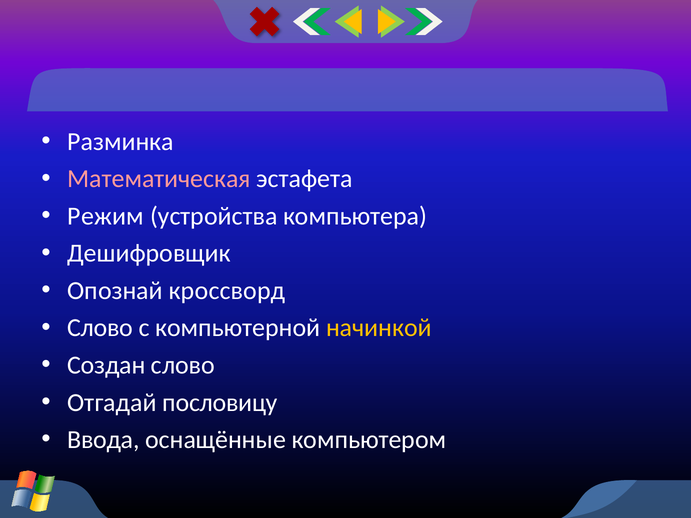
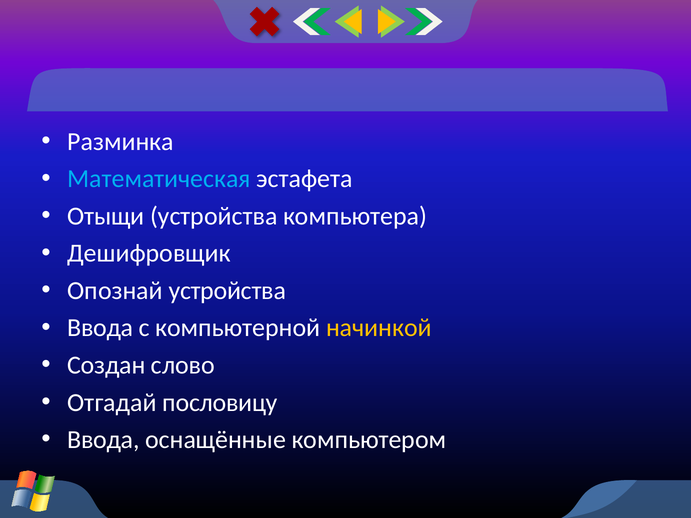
Математическая colour: pink -> light blue (159, 179)
Режим: Режим -> Отыщи (106, 216)
Опознай кроссворд: кроссворд -> устройства (227, 291)
Слово: Слово -> Ввода (100, 328)
